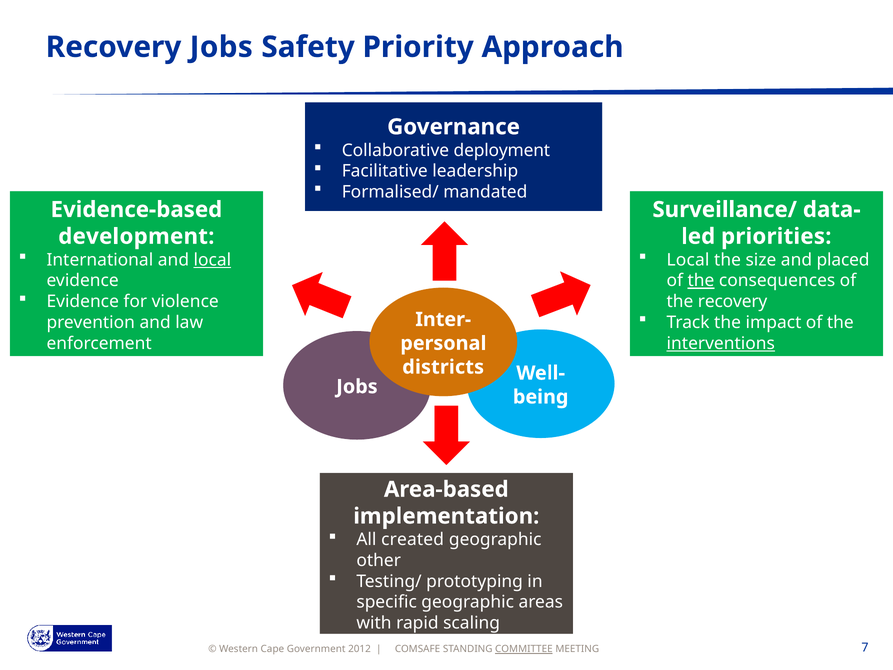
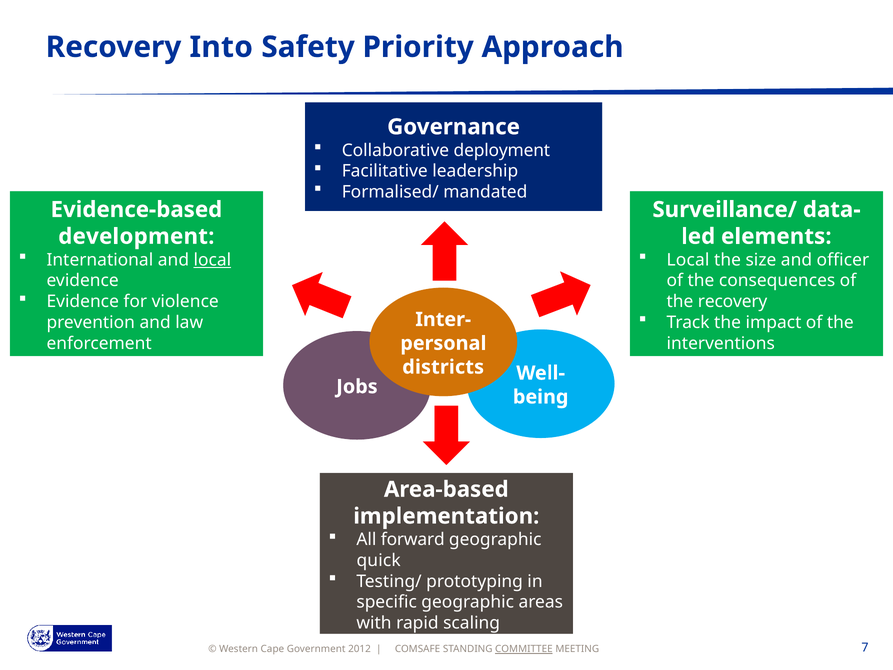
Recovery Jobs: Jobs -> Into (221, 47)
priorities: priorities -> elements (776, 236)
placed: placed -> officer (843, 260)
the underline: present -> none (701, 281)
interventions underline: present -> none (721, 343)
created: created -> forward (413, 539)
other: other -> quick (379, 560)
